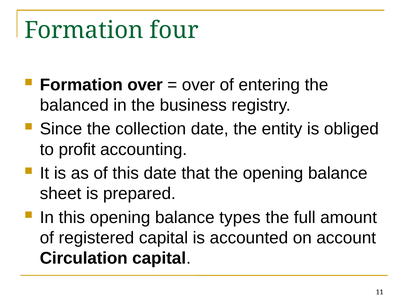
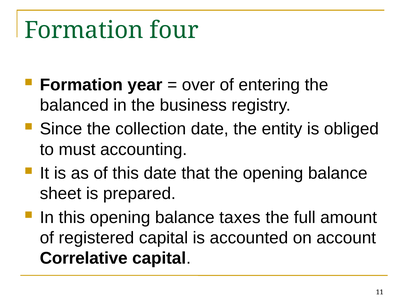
Formation over: over -> year (145, 85)
profit: profit -> must (77, 149)
types: types -> taxes (240, 217)
Circulation: Circulation -> Correlative (84, 258)
